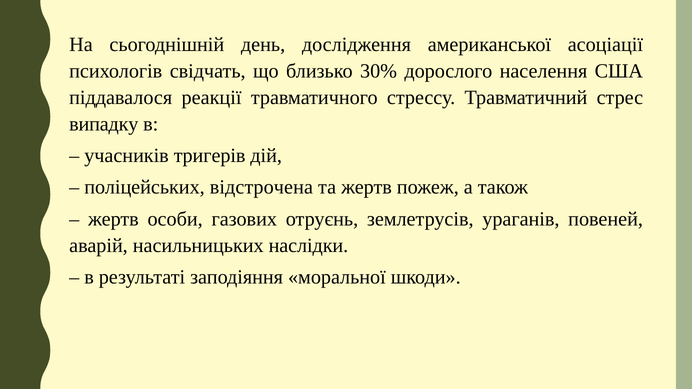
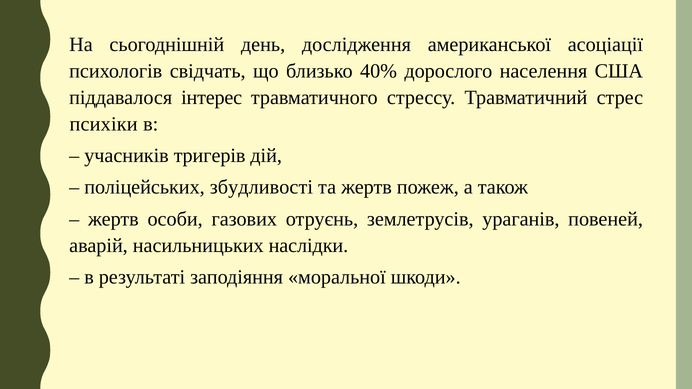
30%: 30% -> 40% (379, 71)
реакції: реакції -> інтерес (212, 98)
випадку: випадку -> психіки (104, 124)
відстрочена: відстрочена -> збудливості (261, 187)
